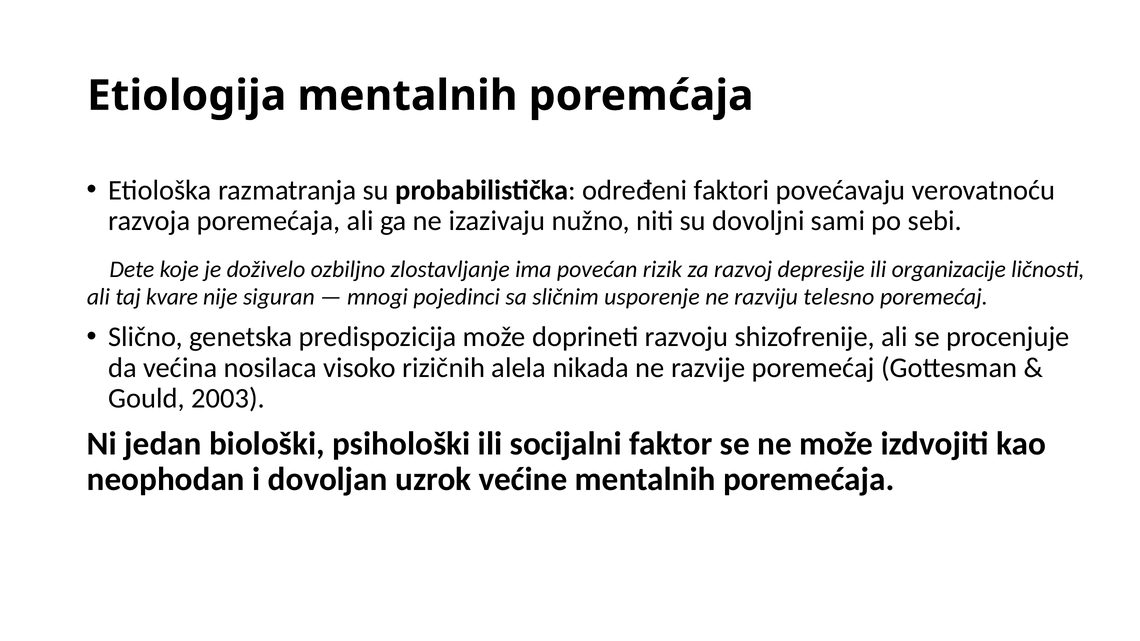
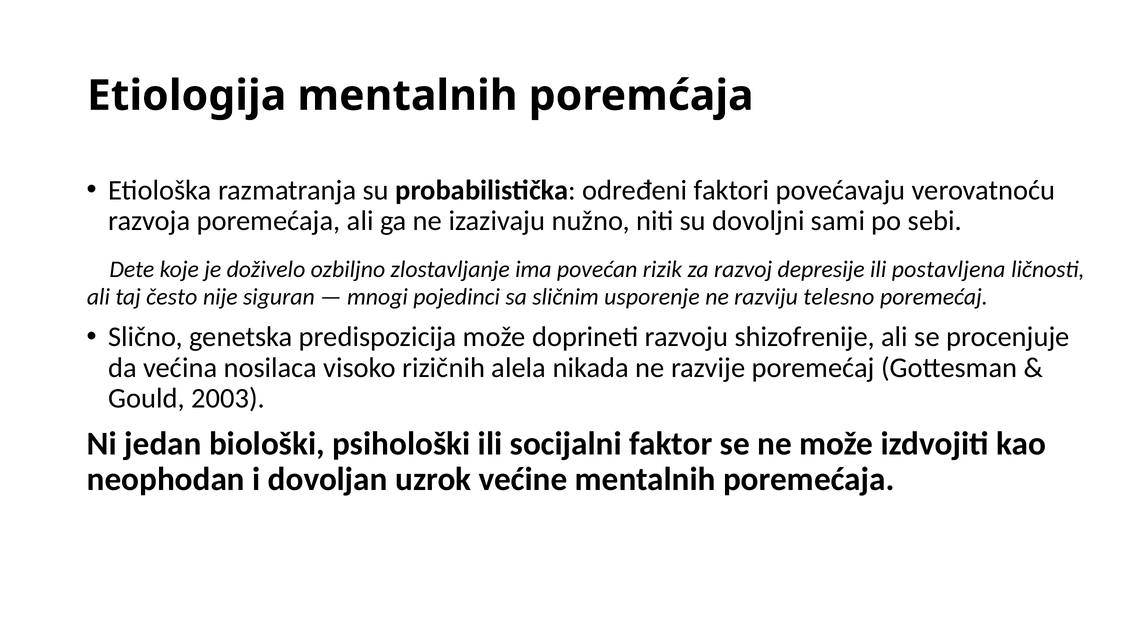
organizacije: organizacije -> postavljena (949, 269)
kvare: kvare -> često (172, 297)
